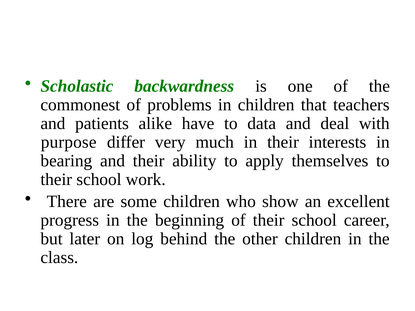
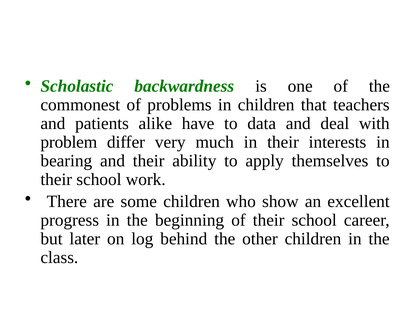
purpose: purpose -> problem (69, 142)
